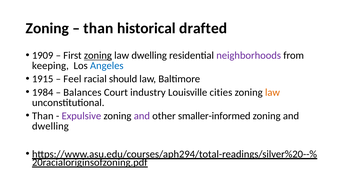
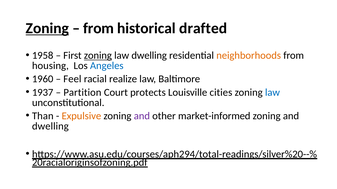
Zoning underline: none -> present (47, 28)
than: than -> from (99, 28)
1909: 1909 -> 1958 (43, 56)
neighborhoods colour: purple -> orange (249, 56)
keeping: keeping -> housing (50, 66)
1915: 1915 -> 1960 (43, 79)
should: should -> realize (123, 79)
1984: 1984 -> 1937 (43, 93)
Balances: Balances -> Partition (82, 93)
industry: industry -> protects (148, 93)
law colour: orange -> blue (272, 93)
Expulsive colour: purple -> orange (81, 116)
smaller-informed: smaller-informed -> market-informed (214, 116)
